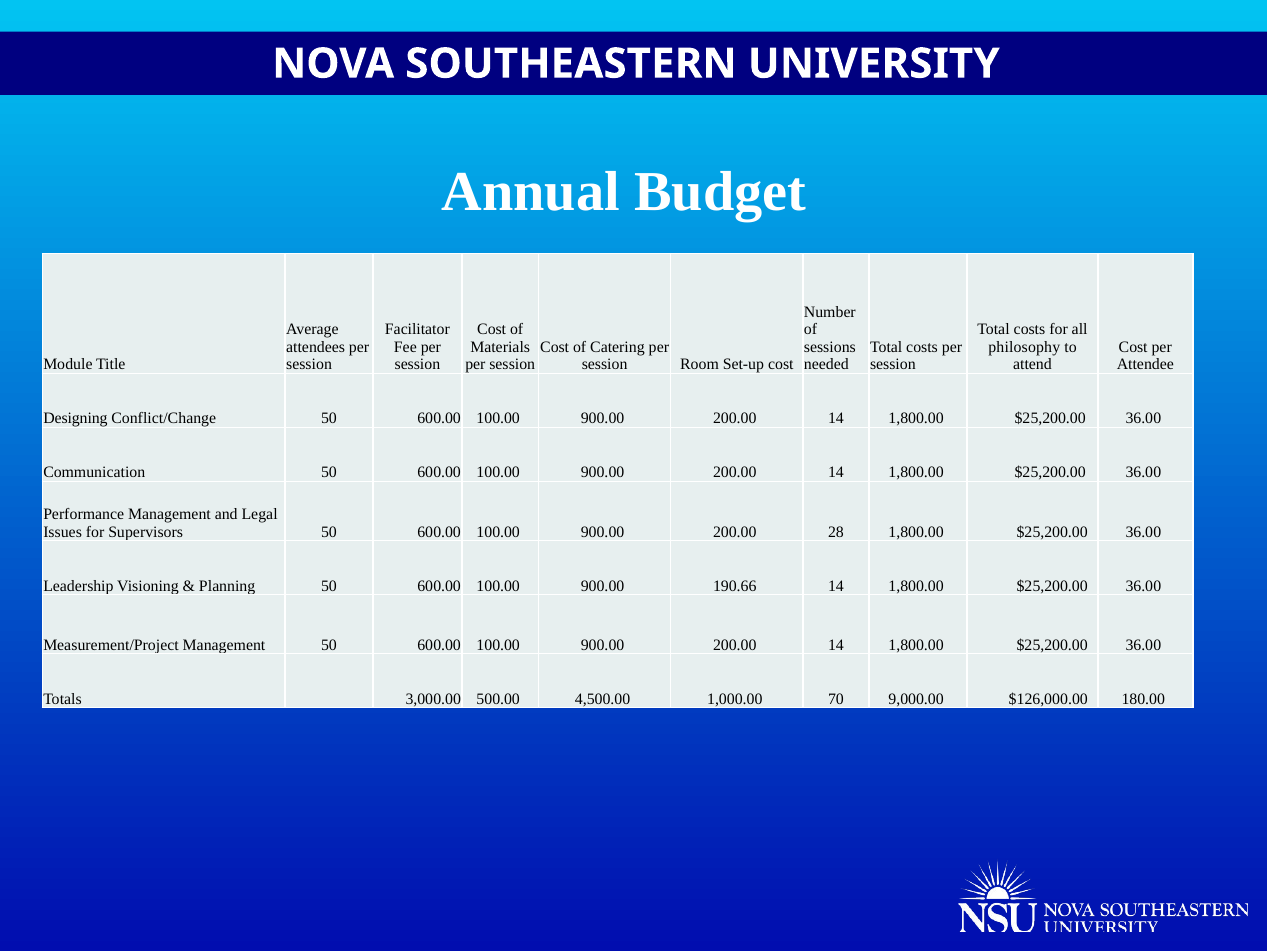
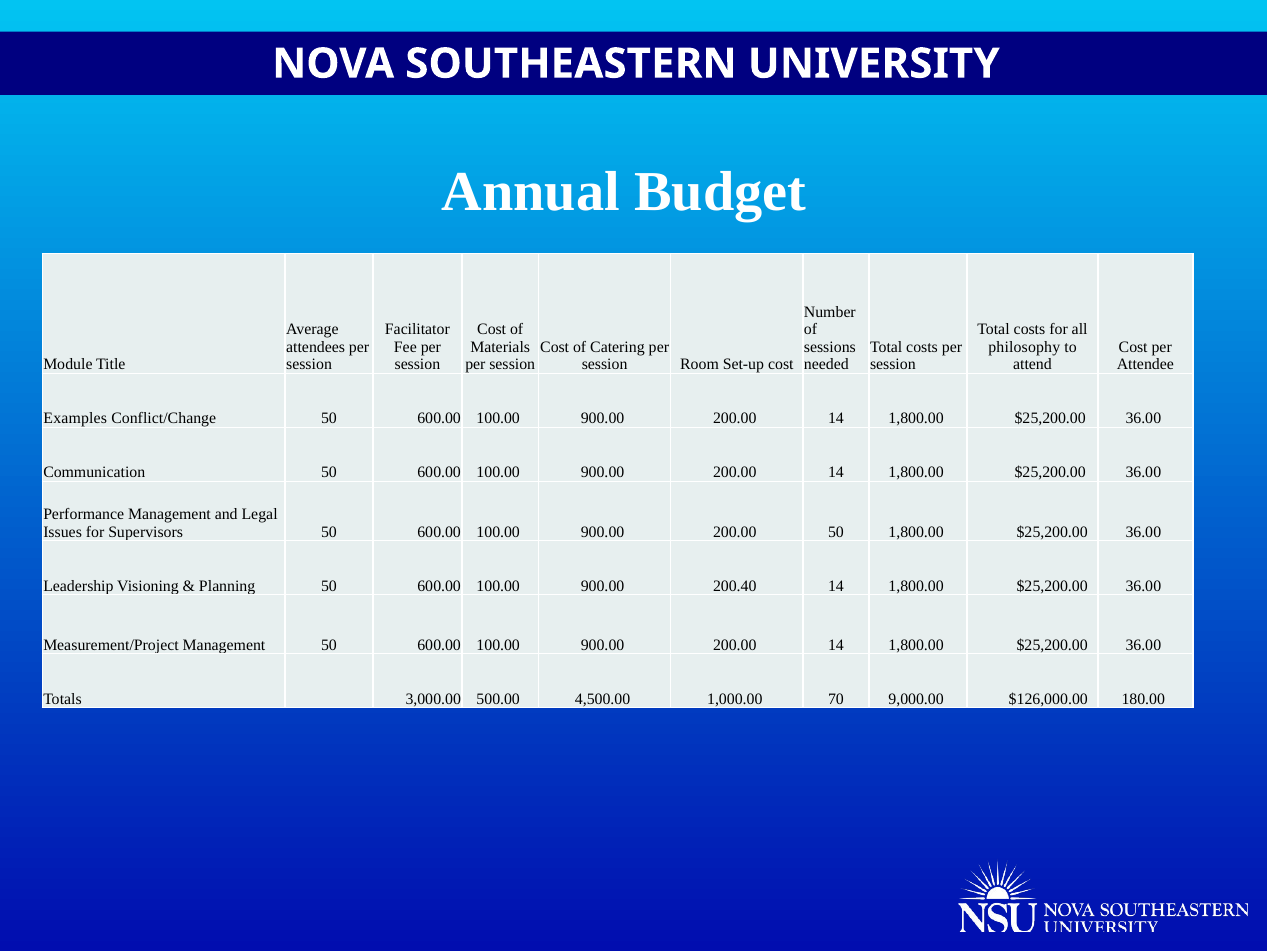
Designing: Designing -> Examples (75, 418)
200.00 28: 28 -> 50 (836, 531)
190.66: 190.66 -> 200.40 (735, 585)
